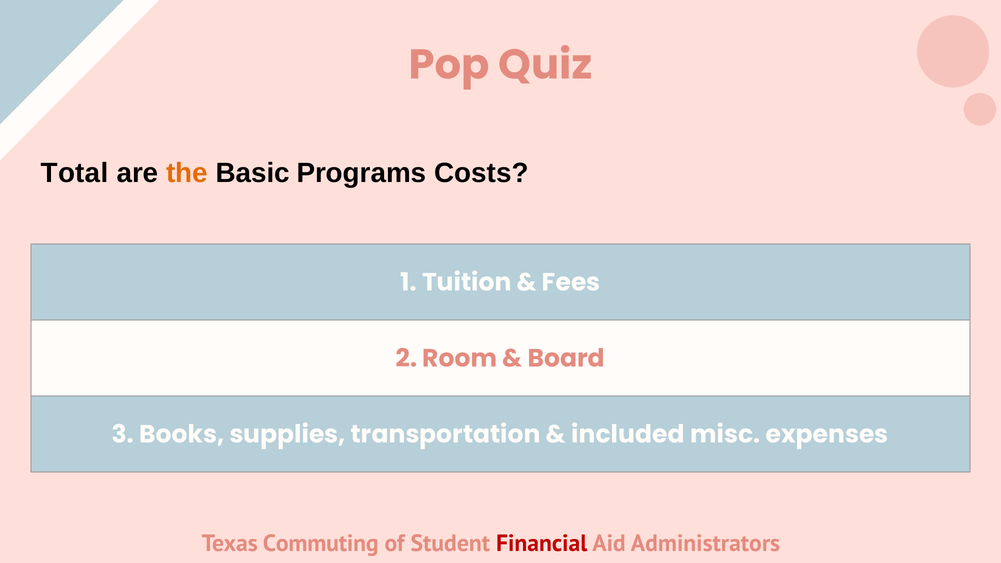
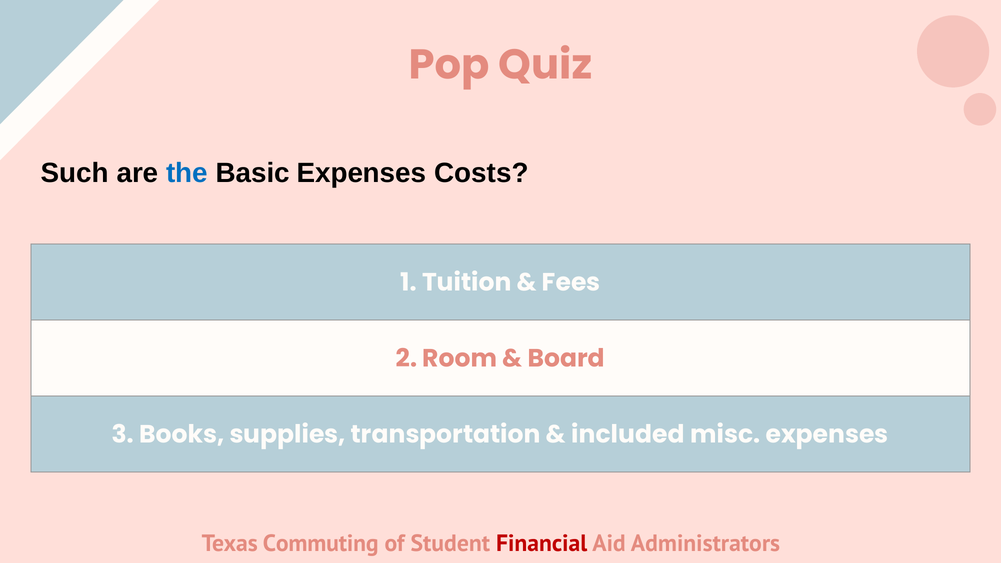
Total: Total -> Such (75, 173)
the colour: orange -> blue (187, 173)
Basic Programs: Programs -> Expenses (361, 173)
